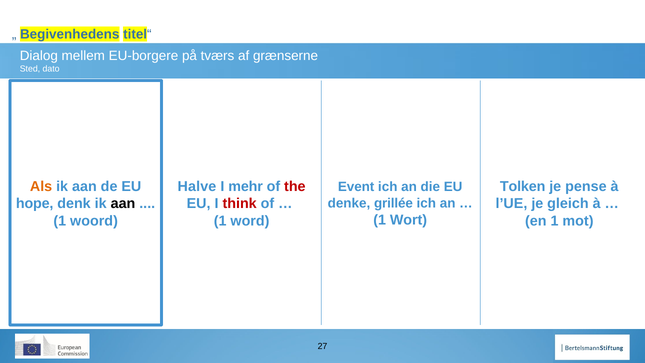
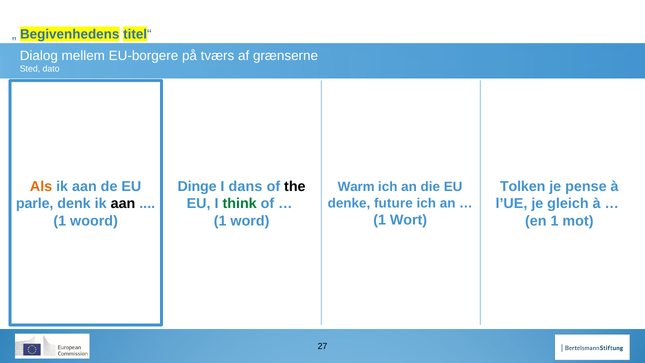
Halve: Halve -> Dinge (197, 186)
mehr: mehr -> dans (245, 186)
the colour: red -> black (295, 186)
Event: Event -> Warm (356, 187)
grillée: grillée -> future (393, 203)
hope: hope -> parle (35, 204)
think colour: red -> green (240, 204)
